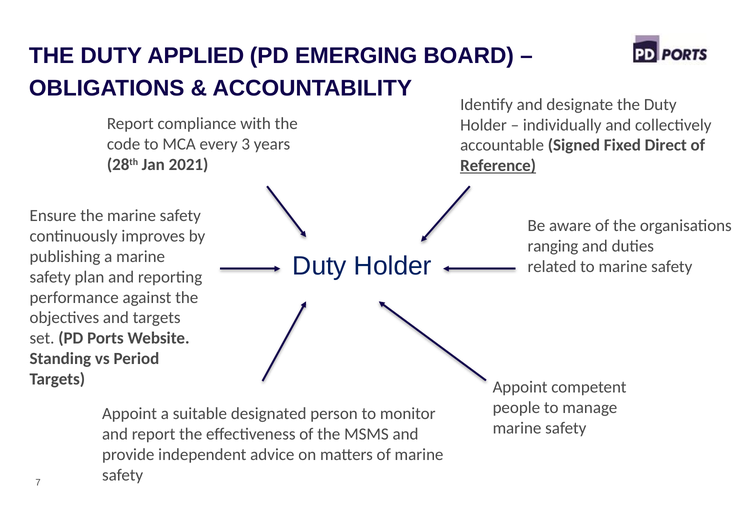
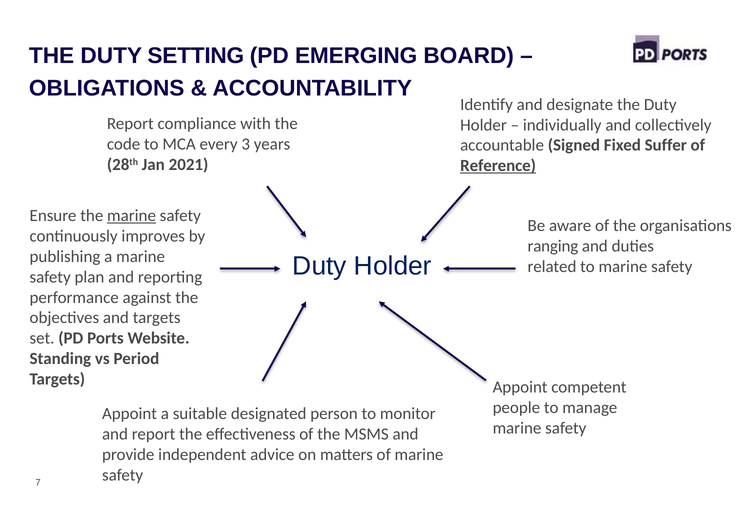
APPLIED: APPLIED -> SETTING (196, 56)
Direct: Direct -> Suffer (666, 145)
marine underline: none -> present (132, 216)
